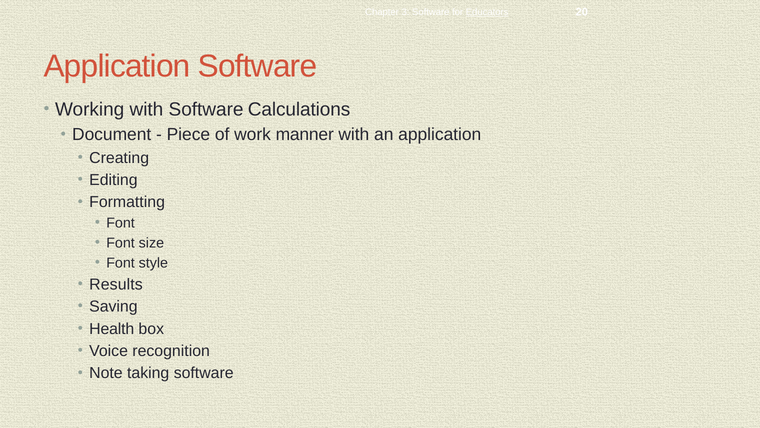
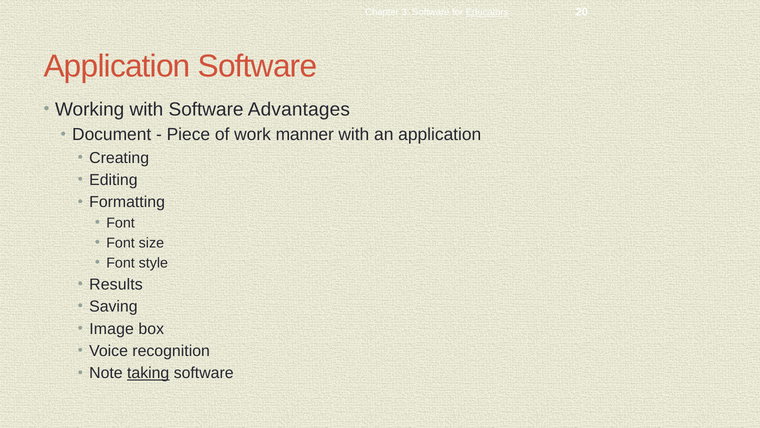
Calculations: Calculations -> Advantages (299, 109)
Health: Health -> Image (112, 328)
taking underline: none -> present (148, 373)
